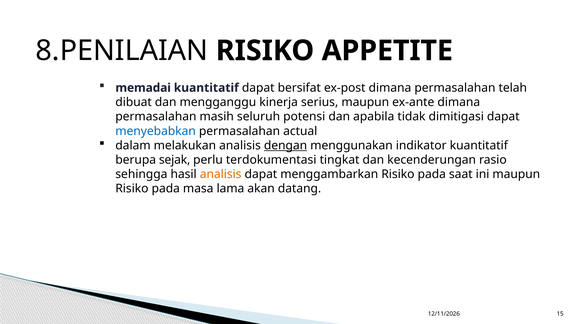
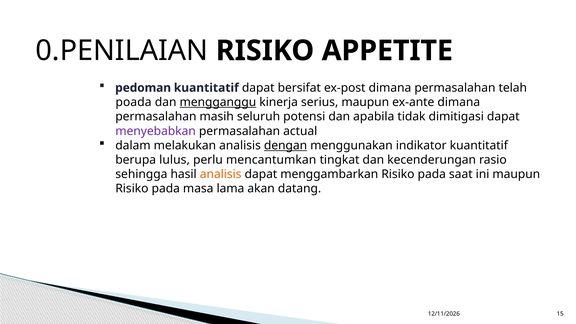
8.PENILAIAN: 8.PENILAIAN -> 0.PENILAIAN (122, 51)
memadai: memadai -> pedoman (143, 88)
dibuat: dibuat -> poada (134, 102)
mengganggu underline: none -> present (218, 102)
menyebabkan colour: blue -> purple (156, 131)
sejak: sejak -> lulus (175, 160)
terdokumentasi: terdokumentasi -> mencantumkan (271, 160)
